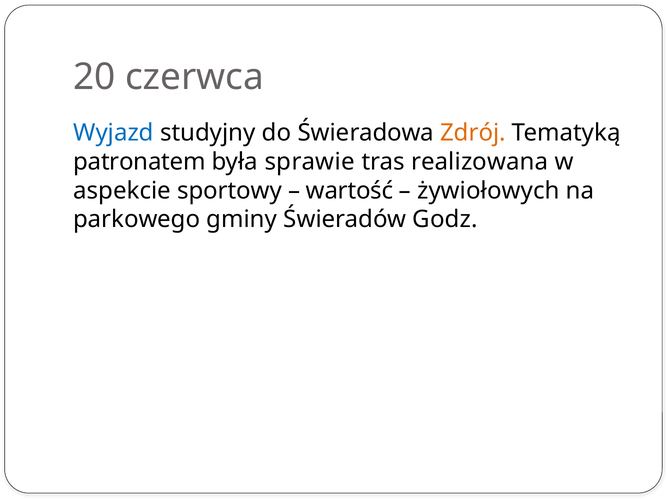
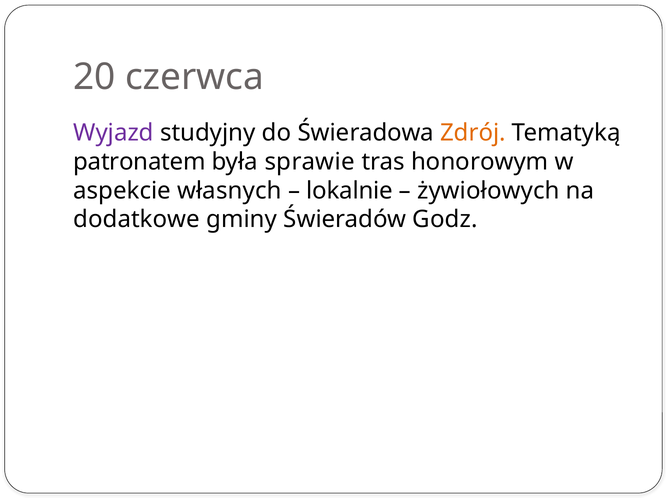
Wyjazd colour: blue -> purple (114, 133)
realizowana: realizowana -> honorowym (480, 162)
sportowy: sportowy -> własnych (229, 191)
wartość: wartość -> lokalnie (350, 191)
parkowego: parkowego -> dodatkowe (137, 220)
